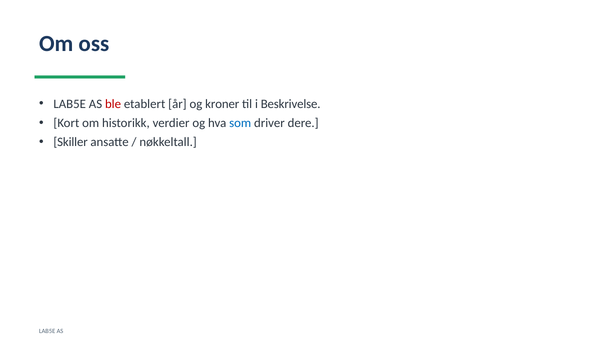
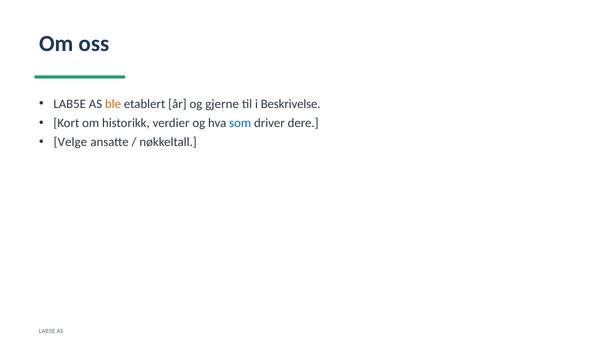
ble colour: red -> orange (113, 104)
kroner: kroner -> gjerne (222, 104)
Skiller: Skiller -> Velge (70, 142)
